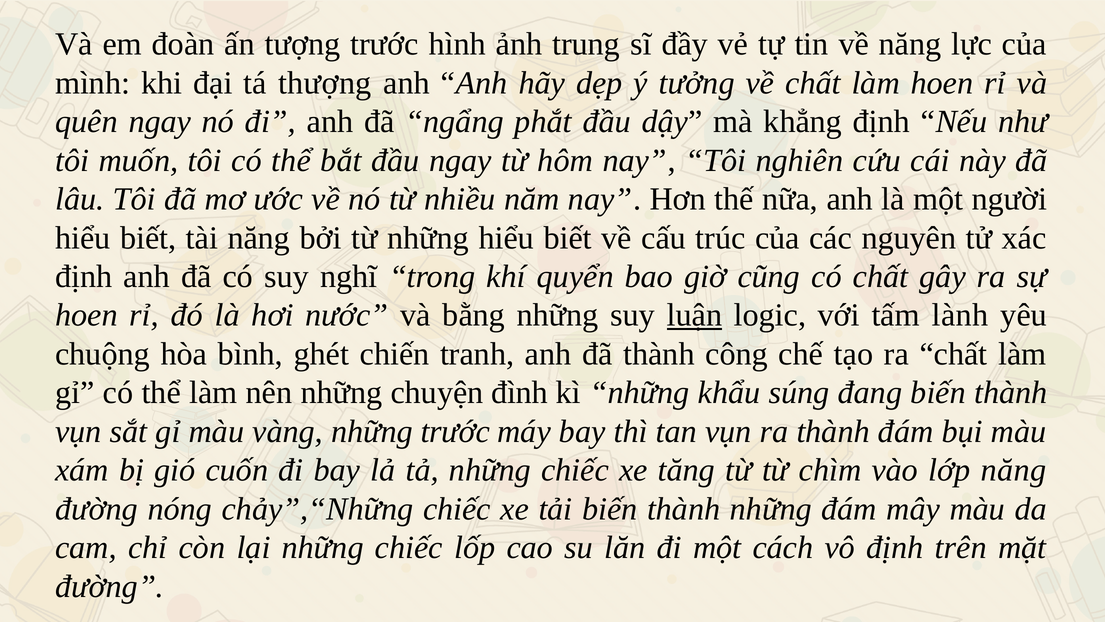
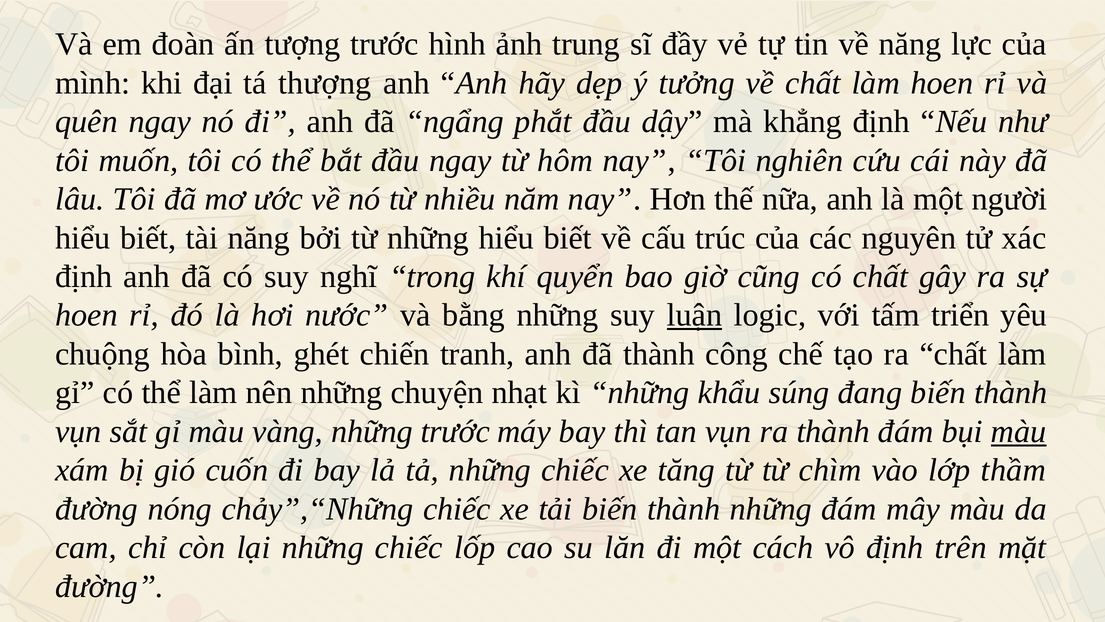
lành: lành -> triển (960, 315)
đình: đình -> nhạt (519, 392)
màu underline: none -> present (1019, 431)
lớp năng: năng -> thầm (1013, 470)
